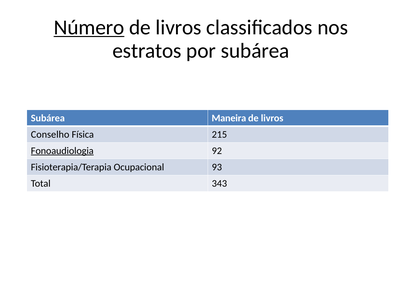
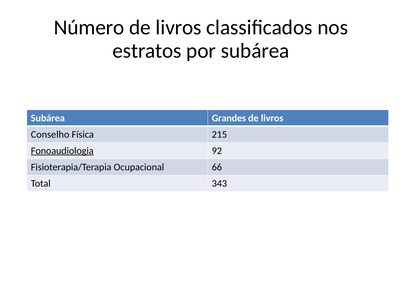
Número underline: present -> none (89, 27)
Maneira: Maneira -> Grandes (229, 118)
93: 93 -> 66 (217, 167)
